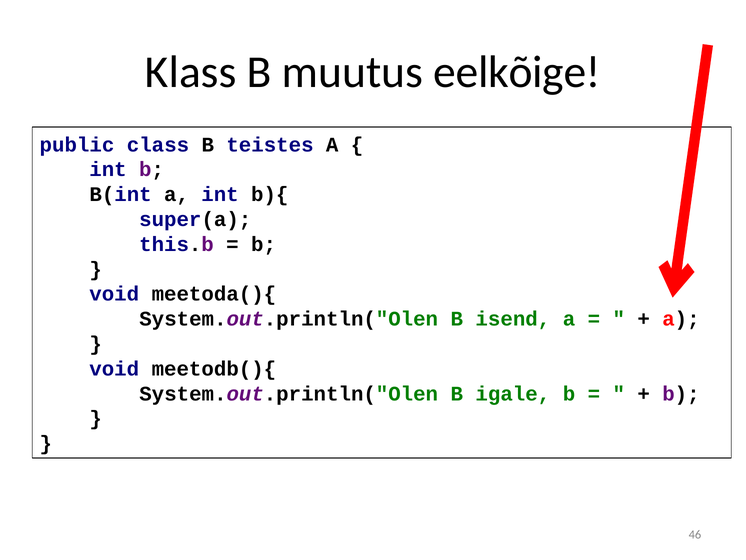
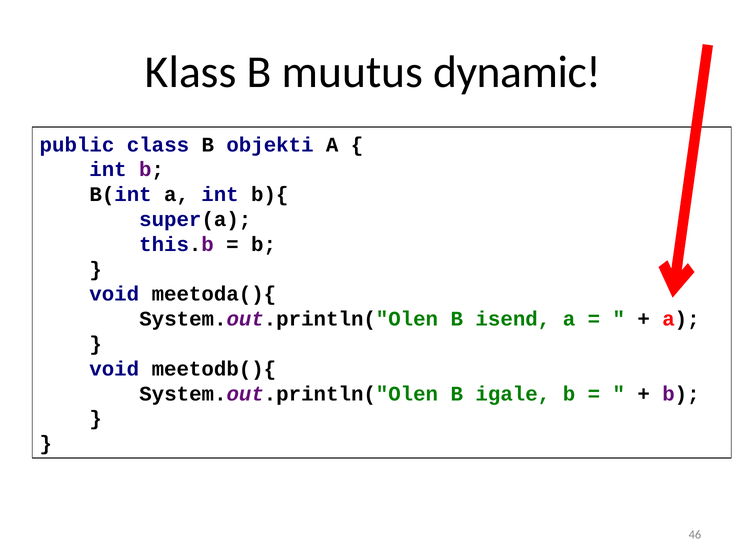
eelkõige: eelkõige -> dynamic (517, 72)
teistes: teistes -> objekti (270, 145)
